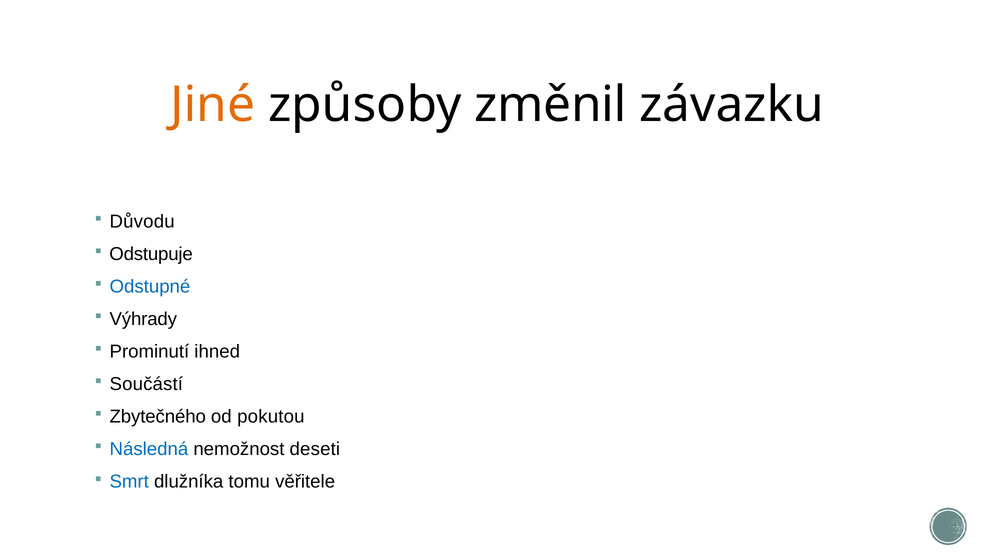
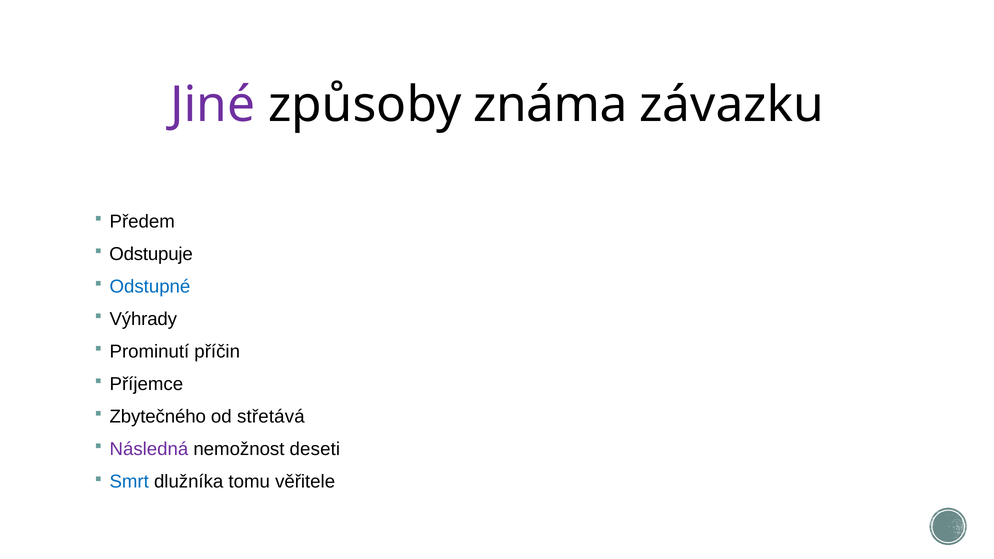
Jiné colour: orange -> purple (213, 105)
změnil: změnil -> známa (551, 105)
Důvodu: Důvodu -> Předem (142, 221)
ihned: ihned -> příčin (217, 352)
Součástí: Součástí -> Příjemce (146, 384)
pokutou: pokutou -> střetává (271, 417)
Následná colour: blue -> purple (149, 449)
